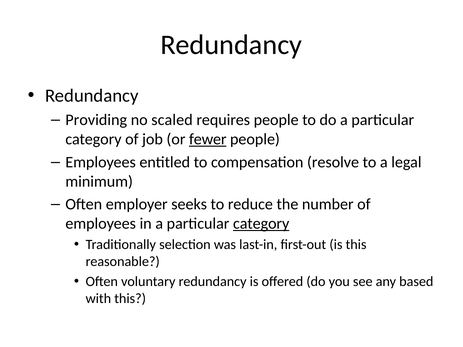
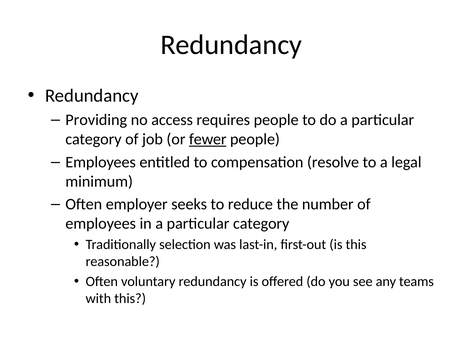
scaled: scaled -> access (172, 120)
category underline: present -> none (261, 224)
based: based -> teams (416, 282)
